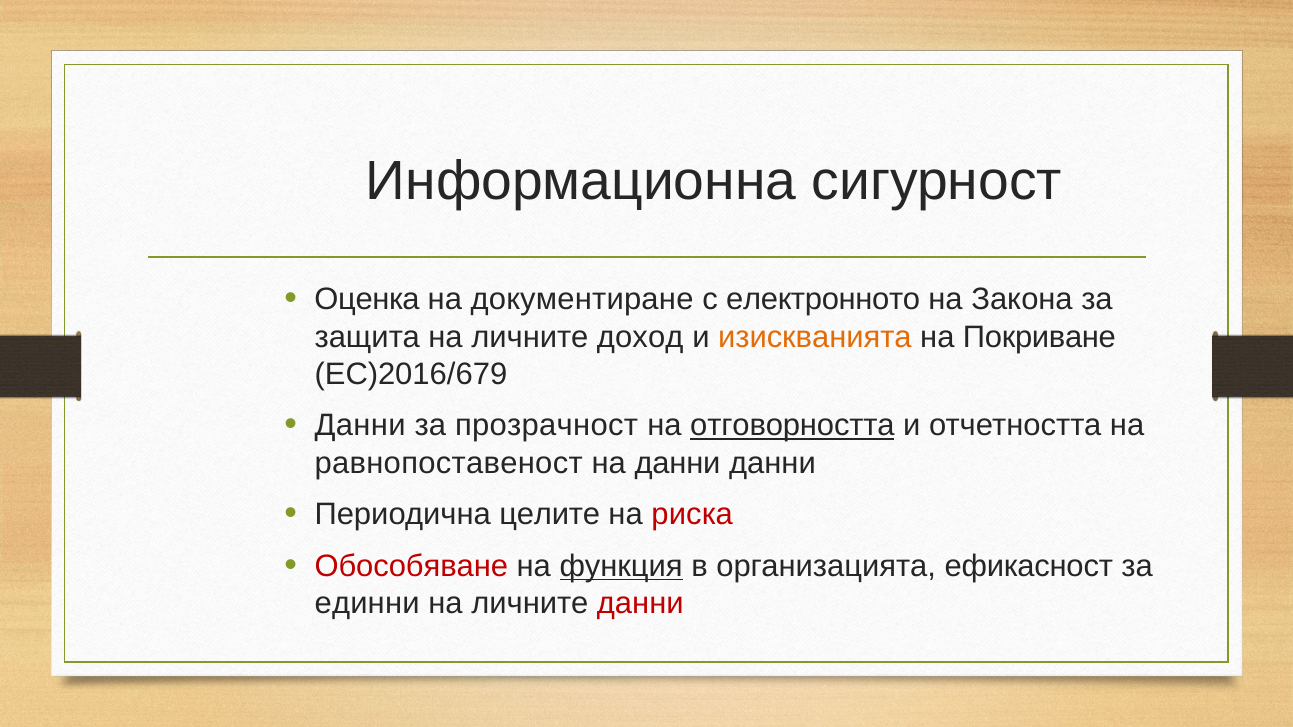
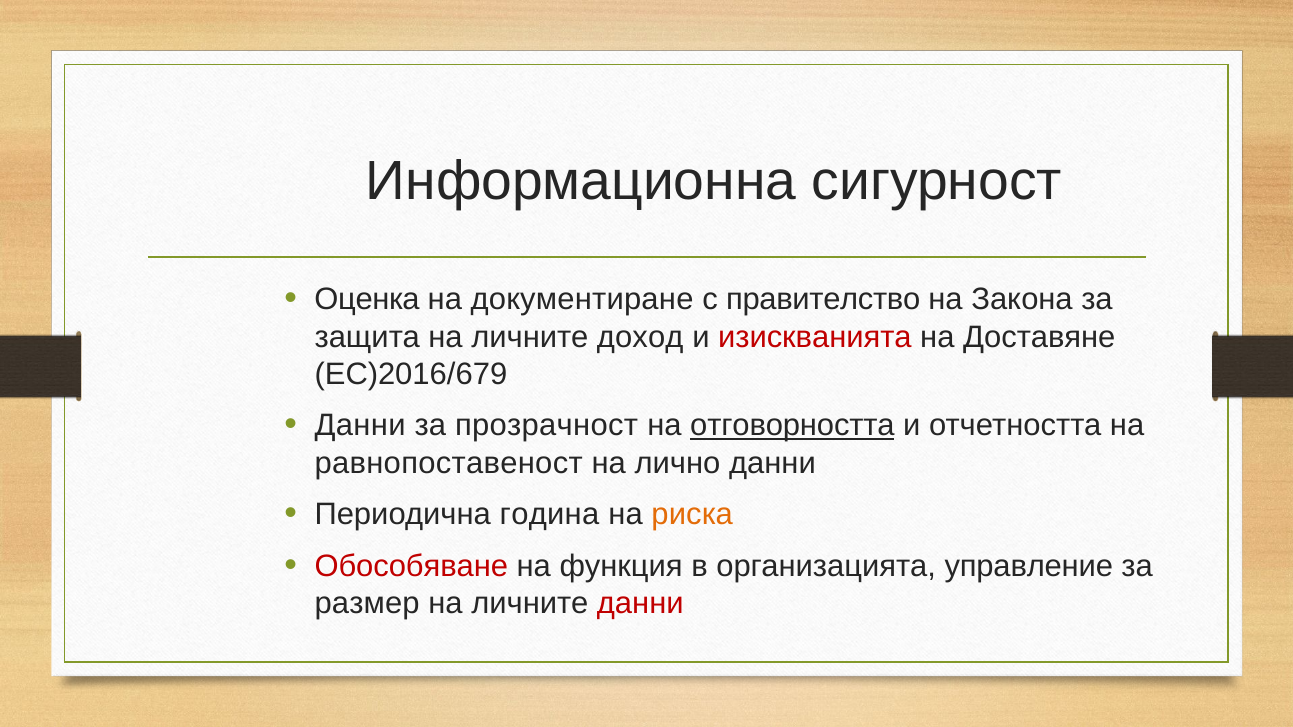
електронното: електронното -> правителство (823, 300)
изискванията colour: orange -> red (815, 337)
Покриване: Покриване -> Доставяне (1039, 337)
на данни: данни -> лично (677, 463)
целите: целите -> година (550, 515)
риска colour: red -> orange (692, 515)
функция underline: present -> none (621, 566)
ефикасност: ефикасност -> управление (1029, 566)
единни: единни -> размер (367, 604)
